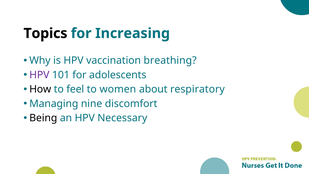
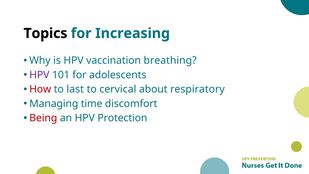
How colour: black -> red (40, 89)
feel: feel -> last (75, 89)
women: women -> cervical (118, 89)
nine: nine -> time (92, 104)
Being colour: black -> red (43, 118)
Necessary: Necessary -> Protection (122, 118)
